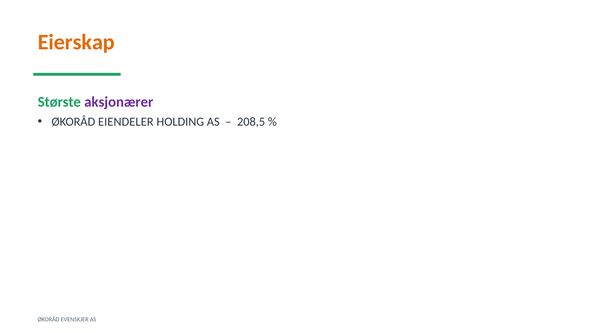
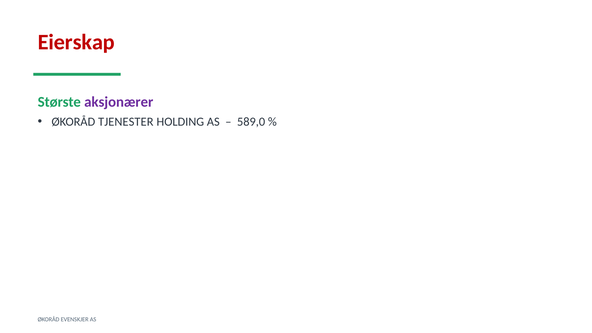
Eierskap colour: orange -> red (76, 42)
EIENDELER: EIENDELER -> TJENESTER (126, 122)
208,5: 208,5 -> 589,0 (251, 122)
